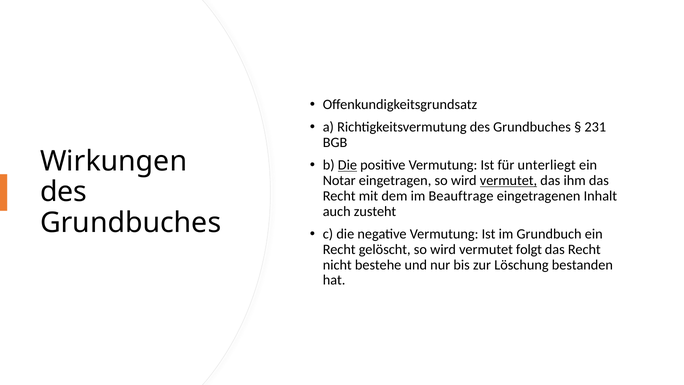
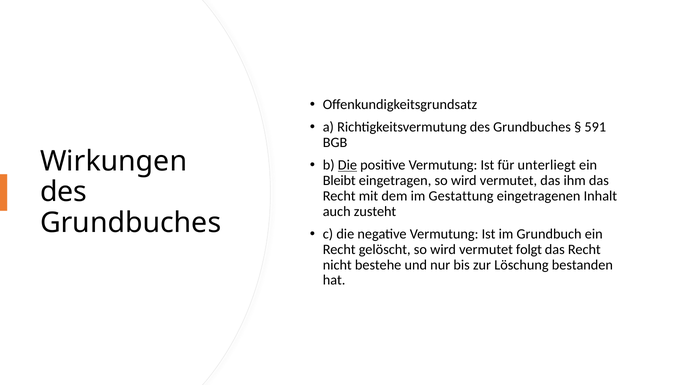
231: 231 -> 591 (595, 127)
Notar: Notar -> Bleibt (339, 180)
vermutet underline: present -> none (509, 180)
Beauftrage: Beauftrage -> Gestattung (461, 196)
